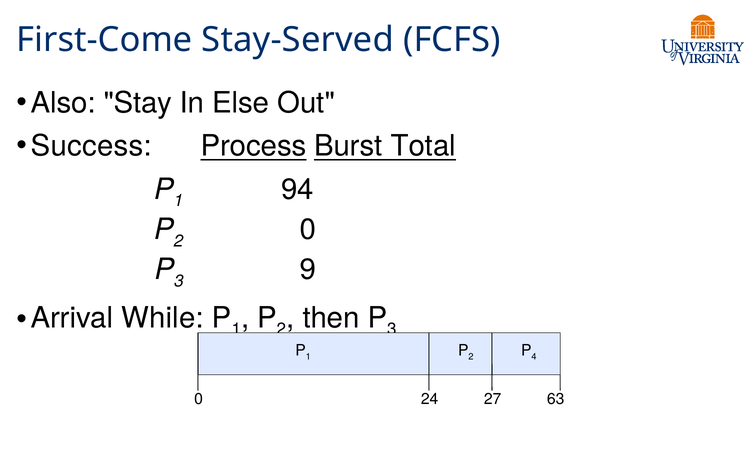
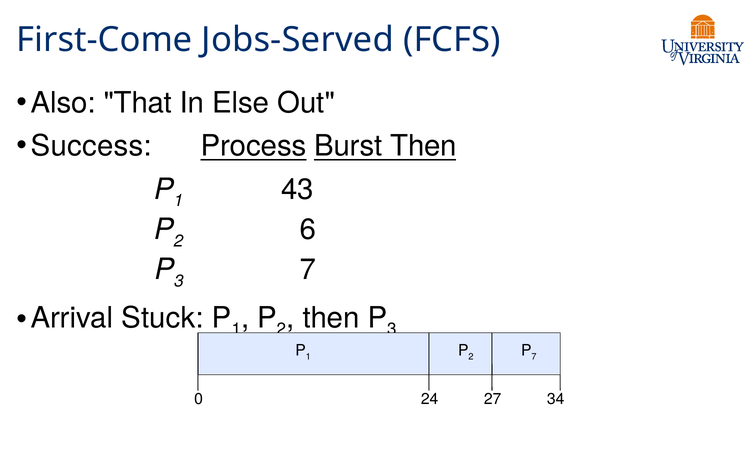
Stay-Served: Stay-Served -> Jobs-Served (298, 40)
Stay: Stay -> That (138, 103)
Burst Total: Total -> Then (423, 146)
94: 94 -> 43 (297, 189)
0: 0 -> 6 (308, 229)
3 9: 9 -> 7 (308, 269)
While: While -> Stuck (162, 318)
4: 4 -> 7 (534, 356)
63: 63 -> 34 (556, 399)
